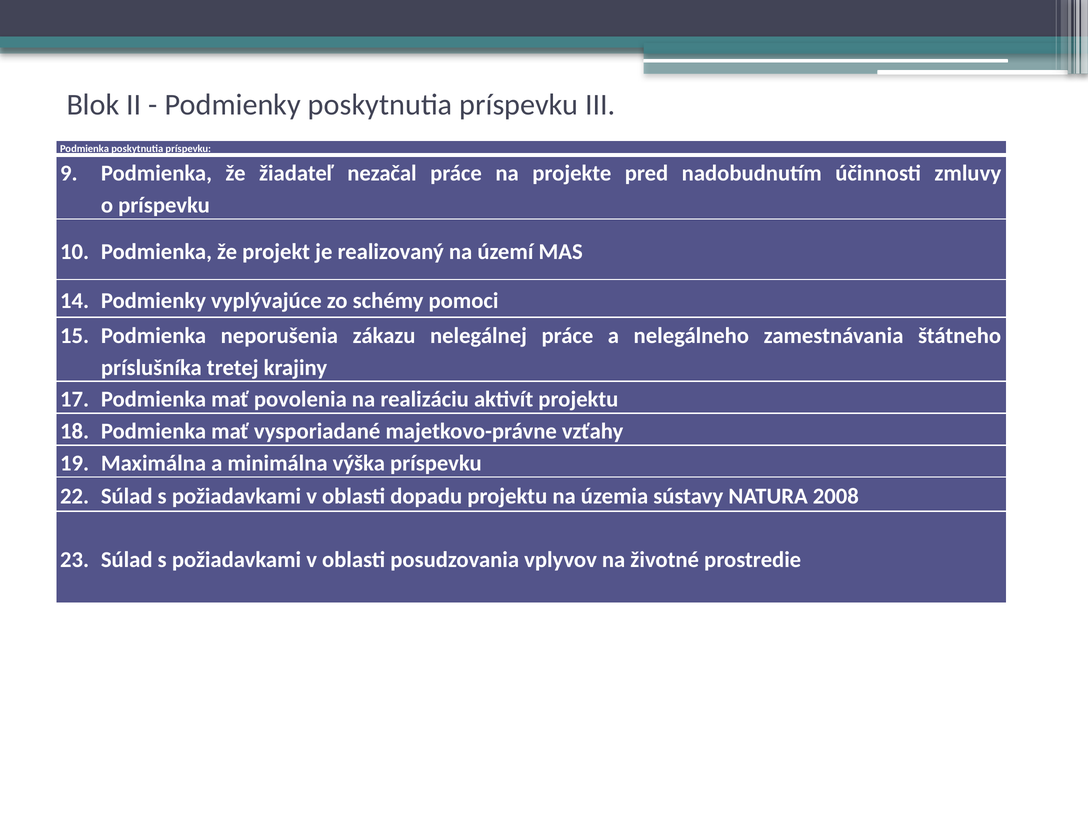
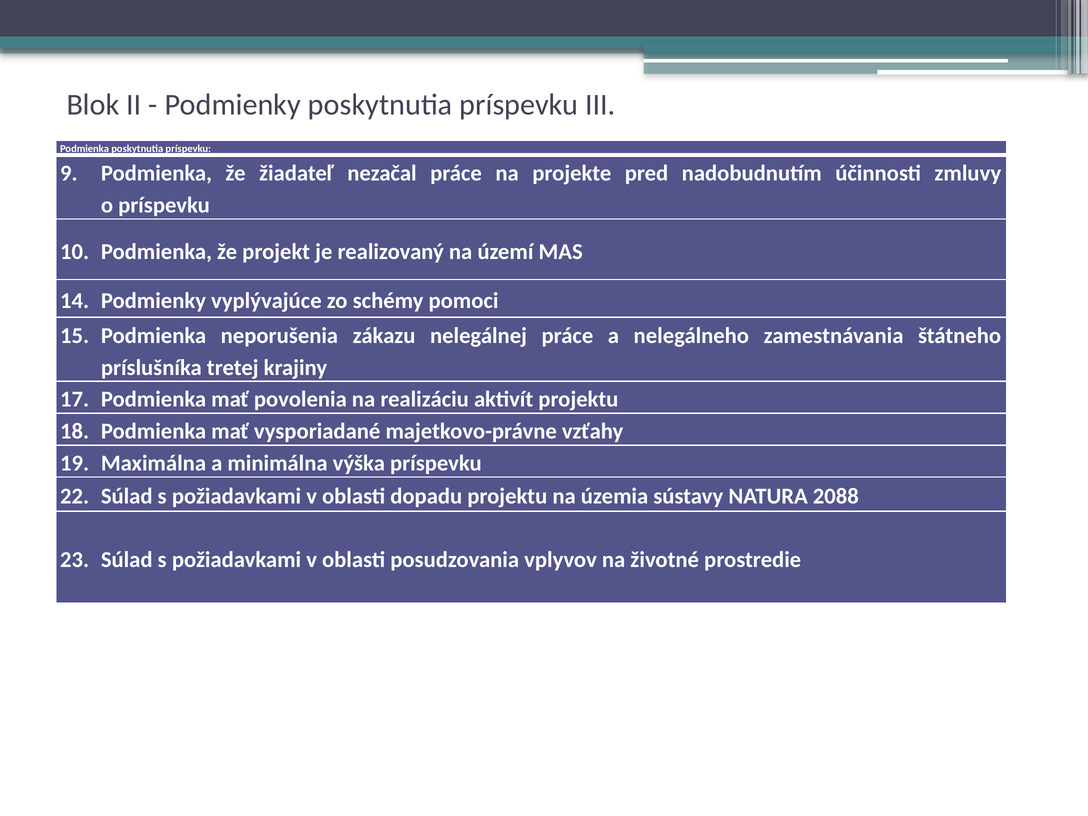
2008: 2008 -> 2088 (836, 497)
